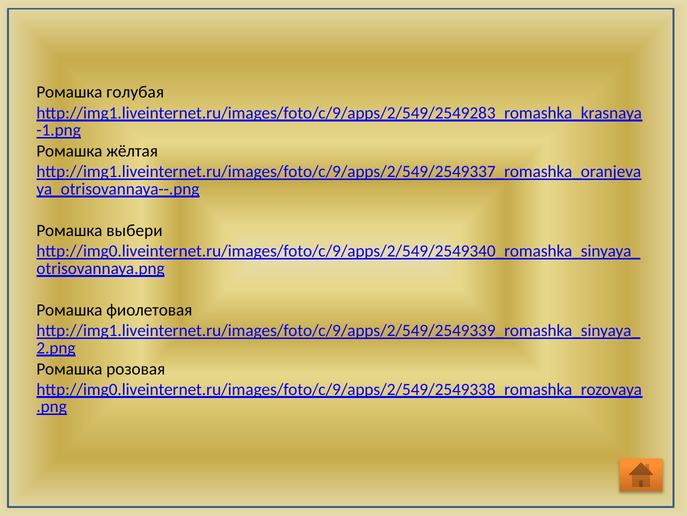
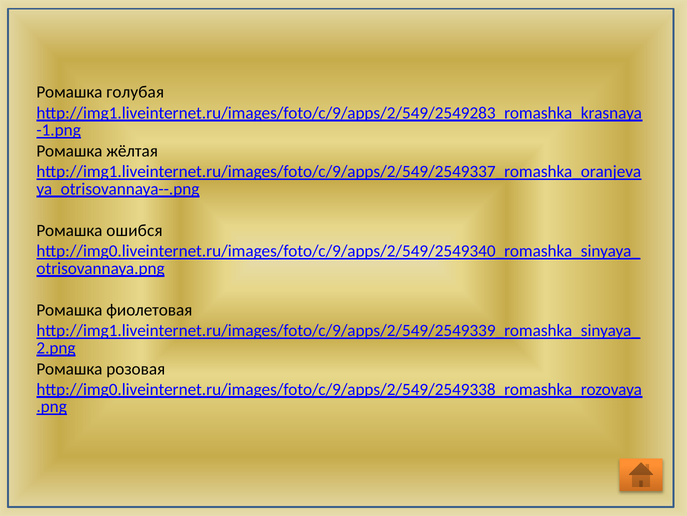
выбери: выбери -> ошибся (134, 230)
